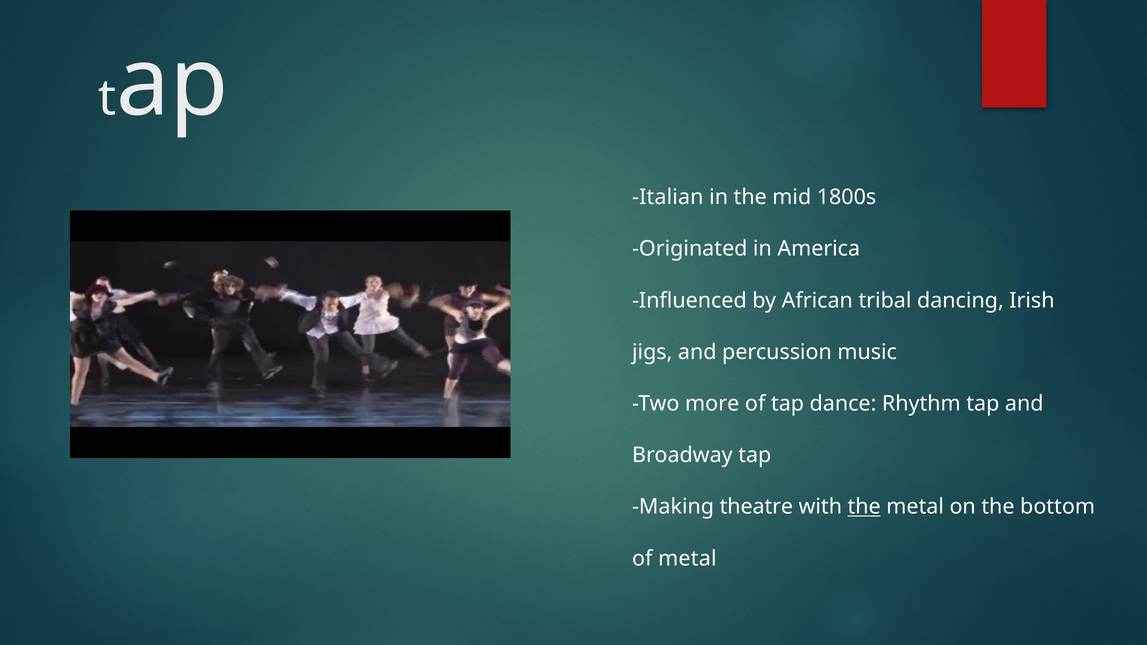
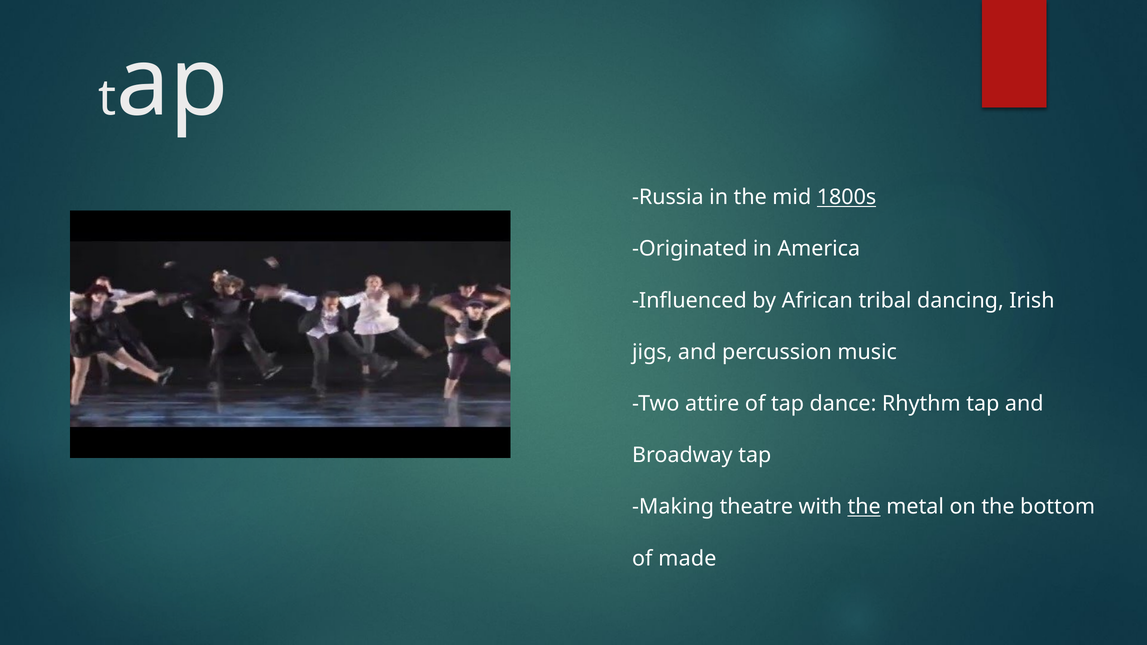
Italian: Italian -> Russia (668, 197)
1800s underline: none -> present (847, 197)
more: more -> attire (712, 404)
of metal: metal -> made (687, 559)
